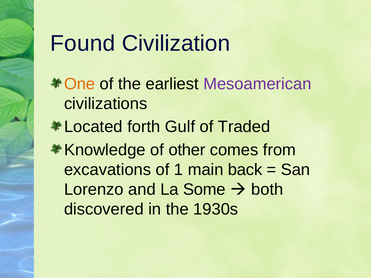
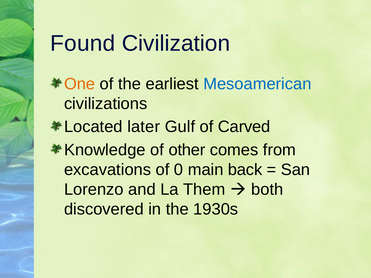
Mesoamerican colour: purple -> blue (257, 84)
forth: forth -> later (144, 127)
Traded: Traded -> Carved (244, 127)
1: 1 -> 0 (179, 170)
Some: Some -> Them (204, 190)
